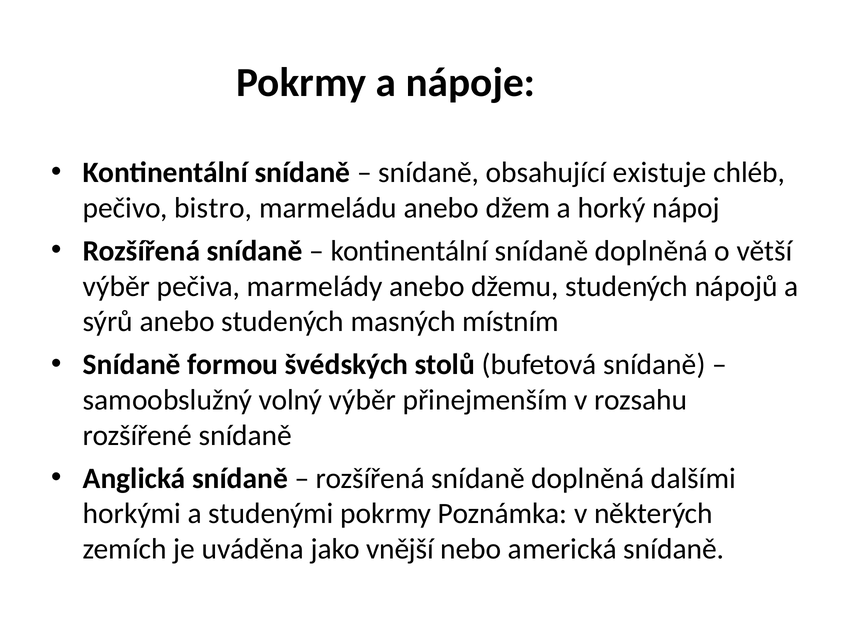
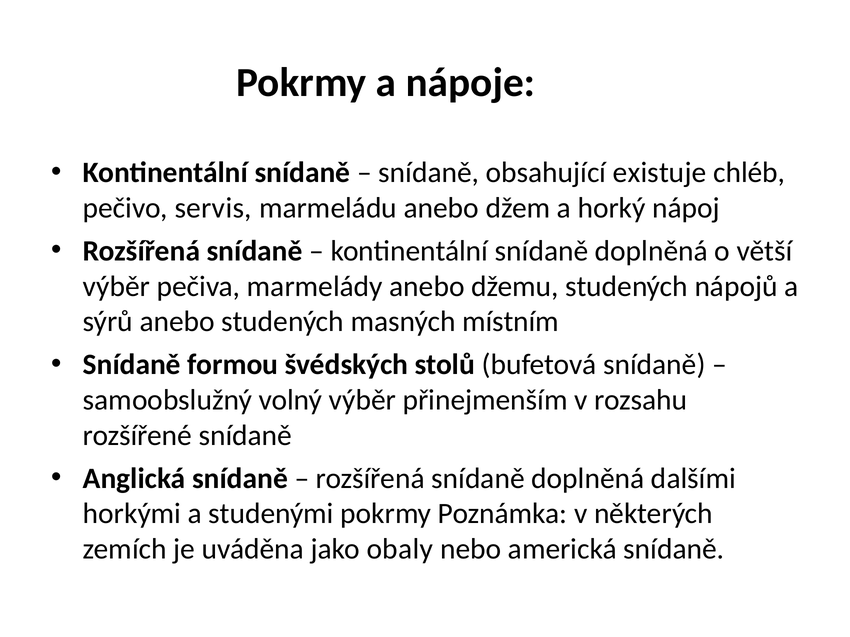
bistro: bistro -> servis (213, 208)
vnější: vnější -> obaly (400, 550)
